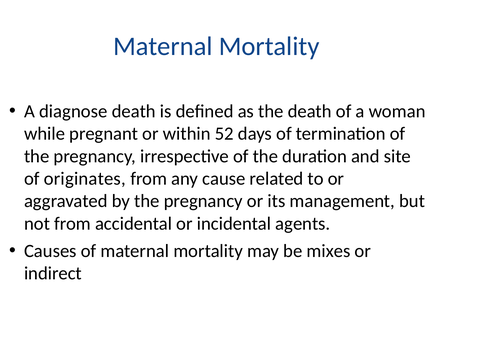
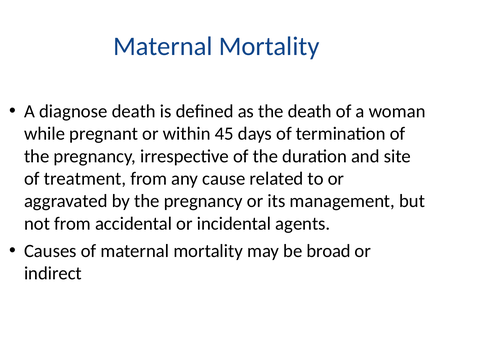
52: 52 -> 45 (224, 134)
originates: originates -> treatment (85, 179)
mixes: mixes -> broad (329, 251)
